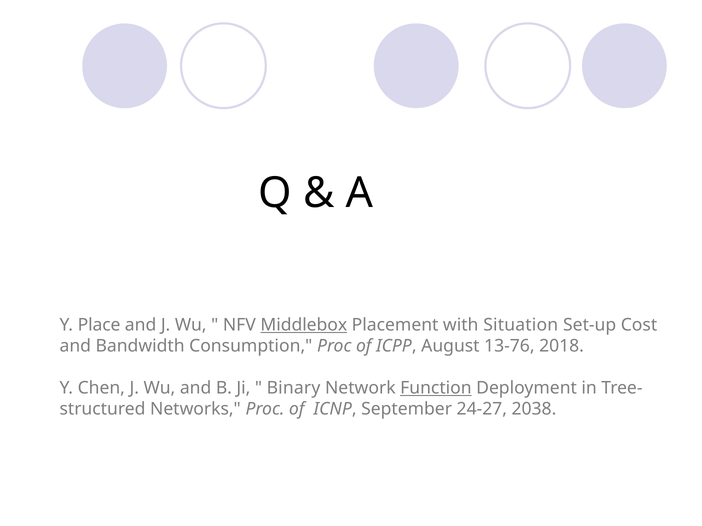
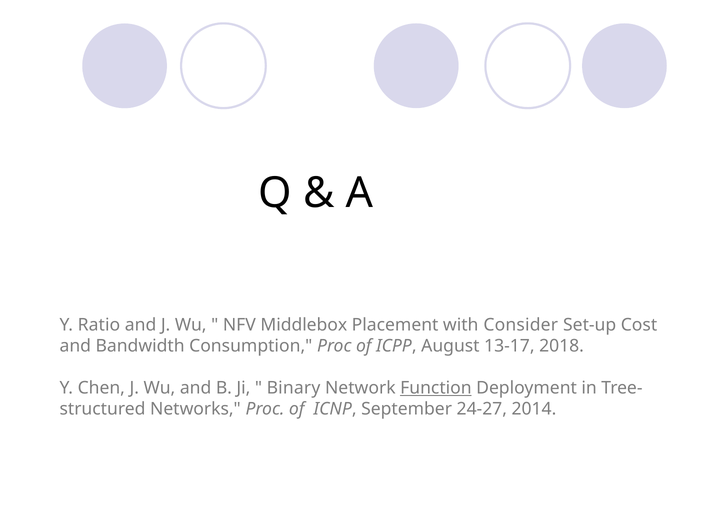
Place: Place -> Ratio (99, 325)
Middlebox underline: present -> none (304, 325)
Situation: Situation -> Consider (521, 325)
13-76: 13-76 -> 13-17 (509, 346)
2038: 2038 -> 2014 (534, 409)
